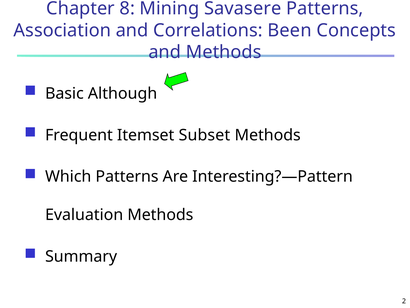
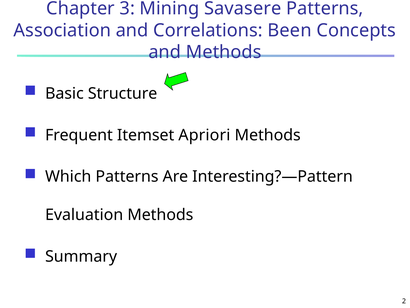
8: 8 -> 3 (127, 8)
Although: Although -> Structure (123, 93)
Subset: Subset -> Apriori (204, 135)
